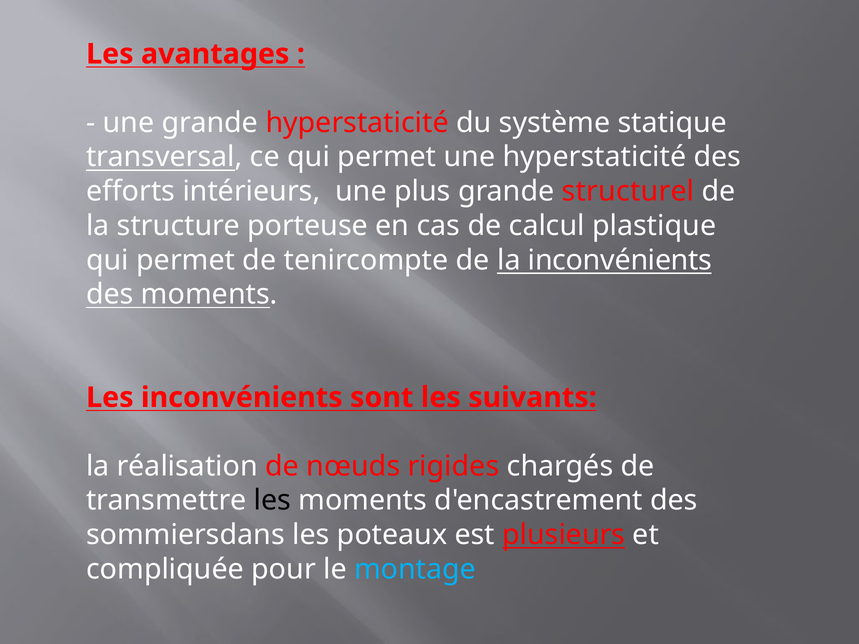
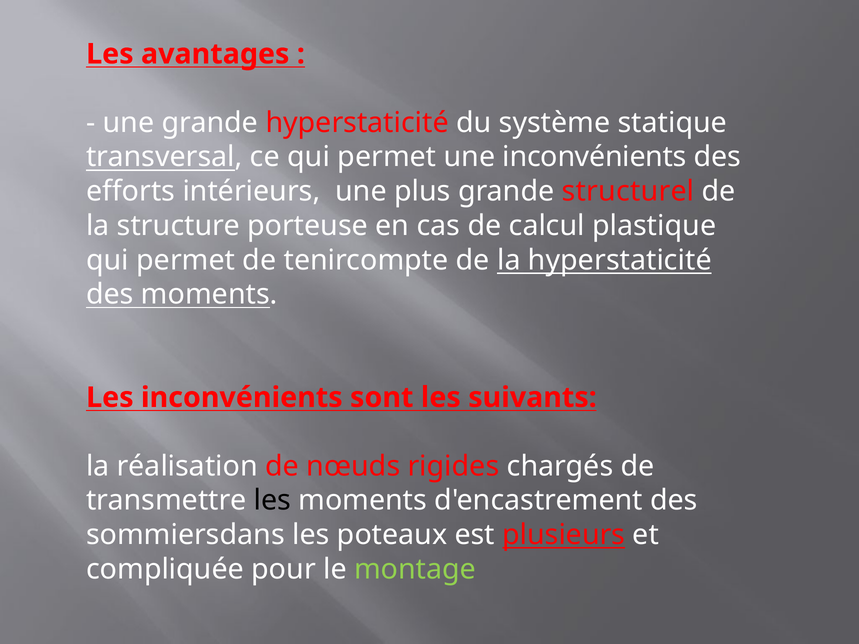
une hyperstaticité: hyperstaticité -> inconvénients (595, 157)
la inconvénients: inconvénients -> hyperstaticité (620, 260)
montage colour: light blue -> light green (415, 569)
